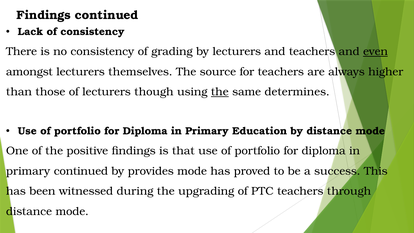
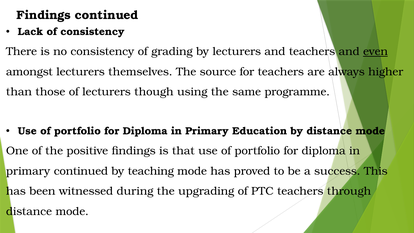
the underline: present -> none (220, 92)
determines: determines -> programme (297, 92)
provides: provides -> teaching (151, 171)
